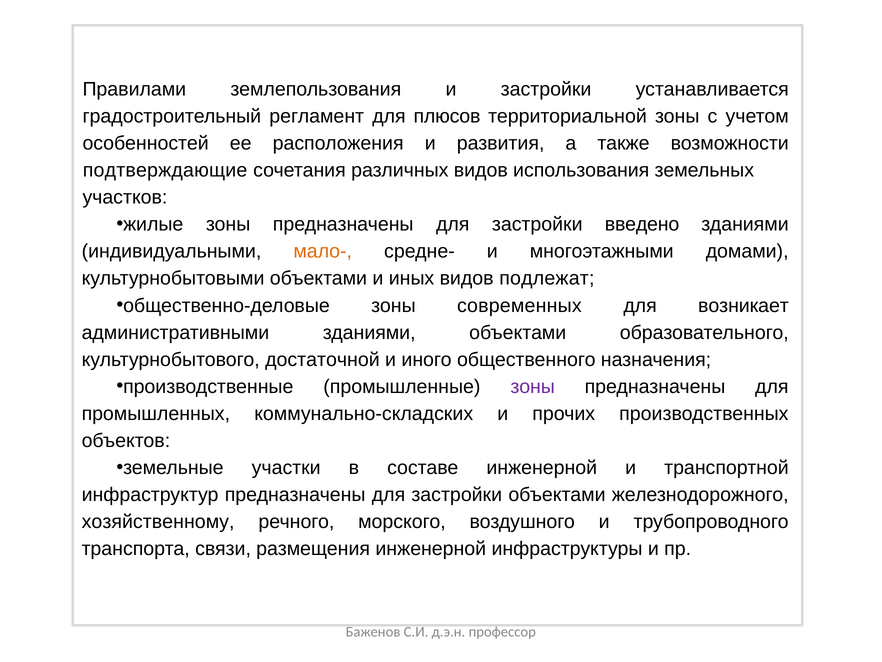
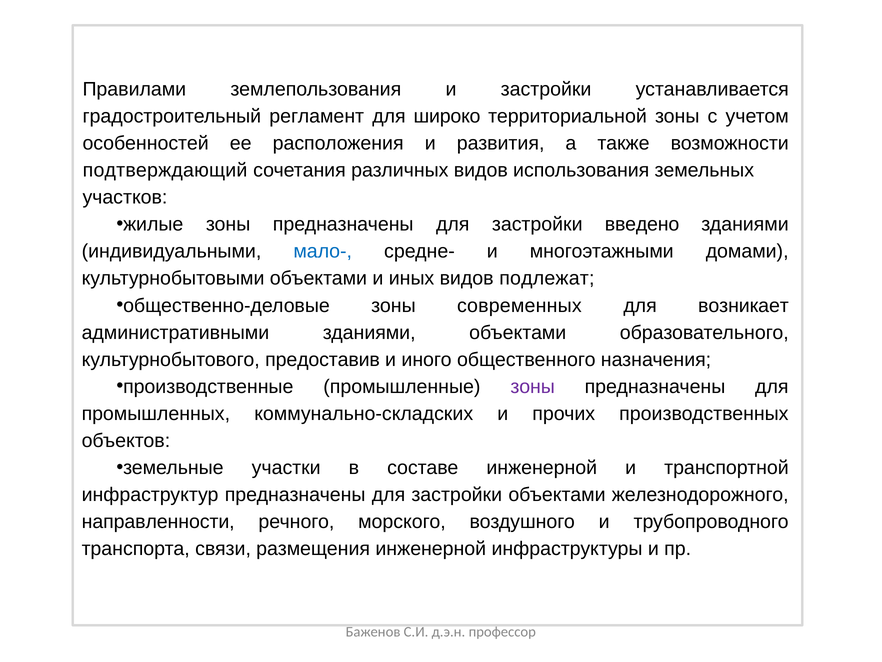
плюсов: плюсов -> широко (447, 116)
подтверждающие: подтверждающие -> подтверждающий (165, 170)
мало- colour: orange -> blue (323, 251)
достаточной: достаточной -> предоставив (323, 359)
хозяйственному: хозяйственному -> направленности (158, 521)
